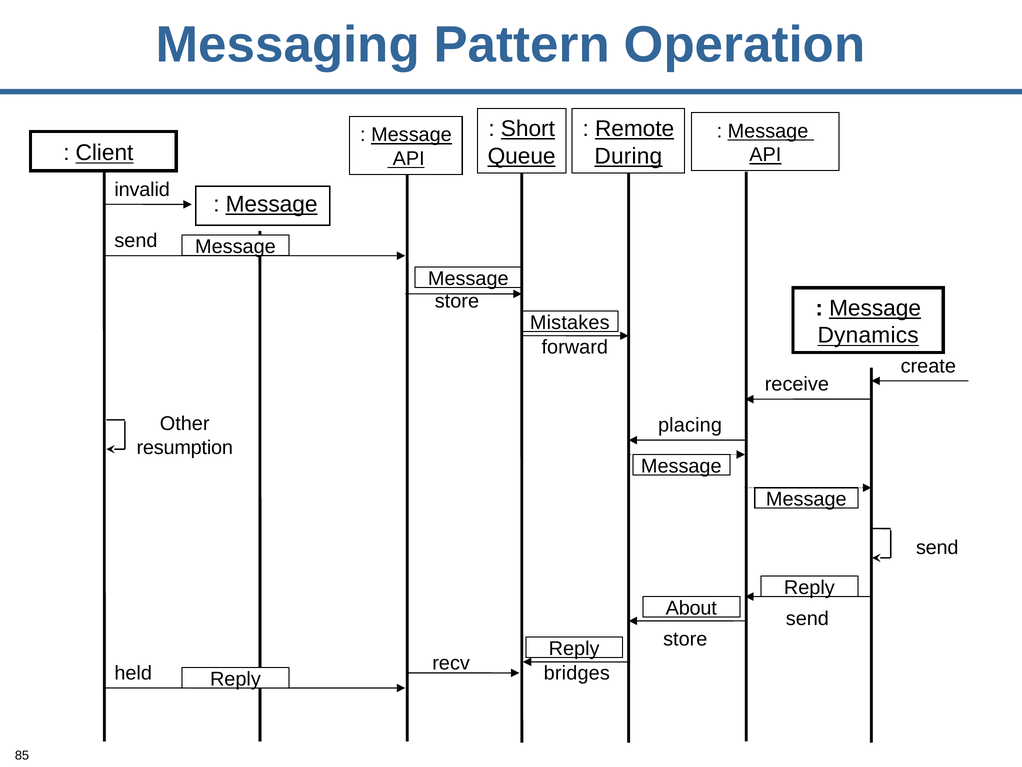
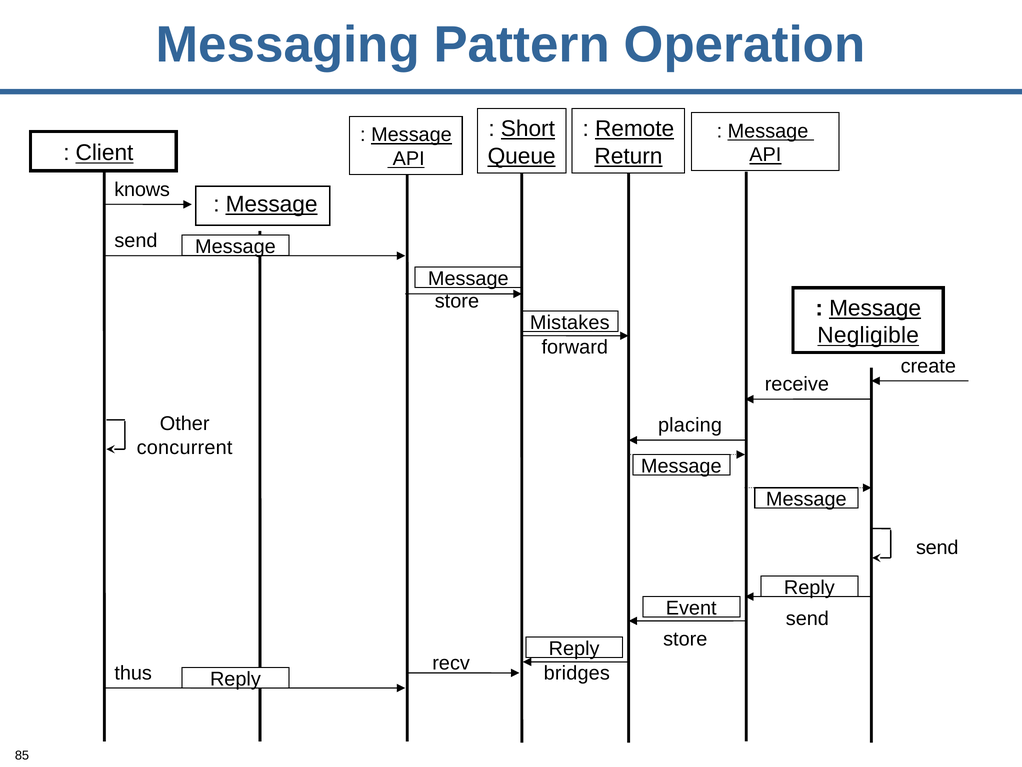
During: During -> Return (628, 156)
invalid: invalid -> knows (142, 189)
Dynamics: Dynamics -> Negligible (868, 335)
resumption: resumption -> concurrent (185, 447)
About: About -> Event (691, 608)
held: held -> thus (133, 673)
